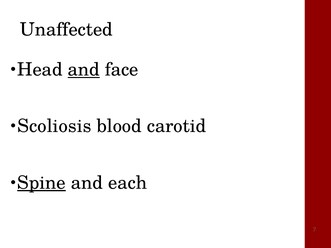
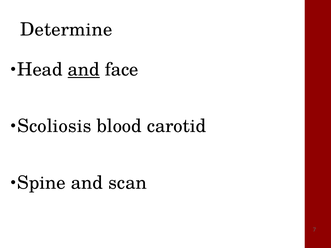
Unaffected: Unaffected -> Determine (66, 30)
Spine underline: present -> none (41, 183)
each: each -> scan (128, 183)
